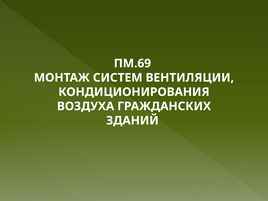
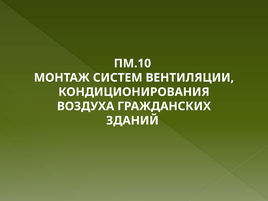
ПМ.69: ПМ.69 -> ПМ.10 (132, 63)
